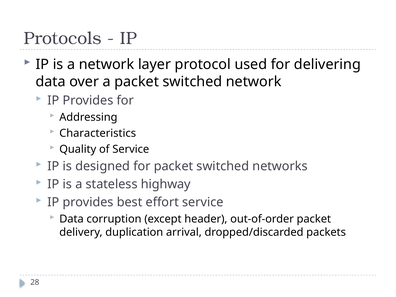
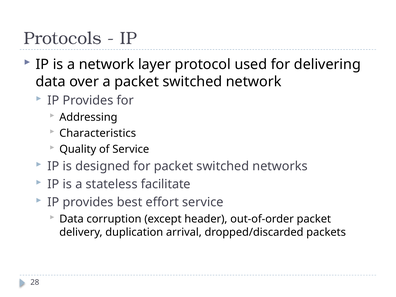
highway: highway -> facilitate (166, 184)
